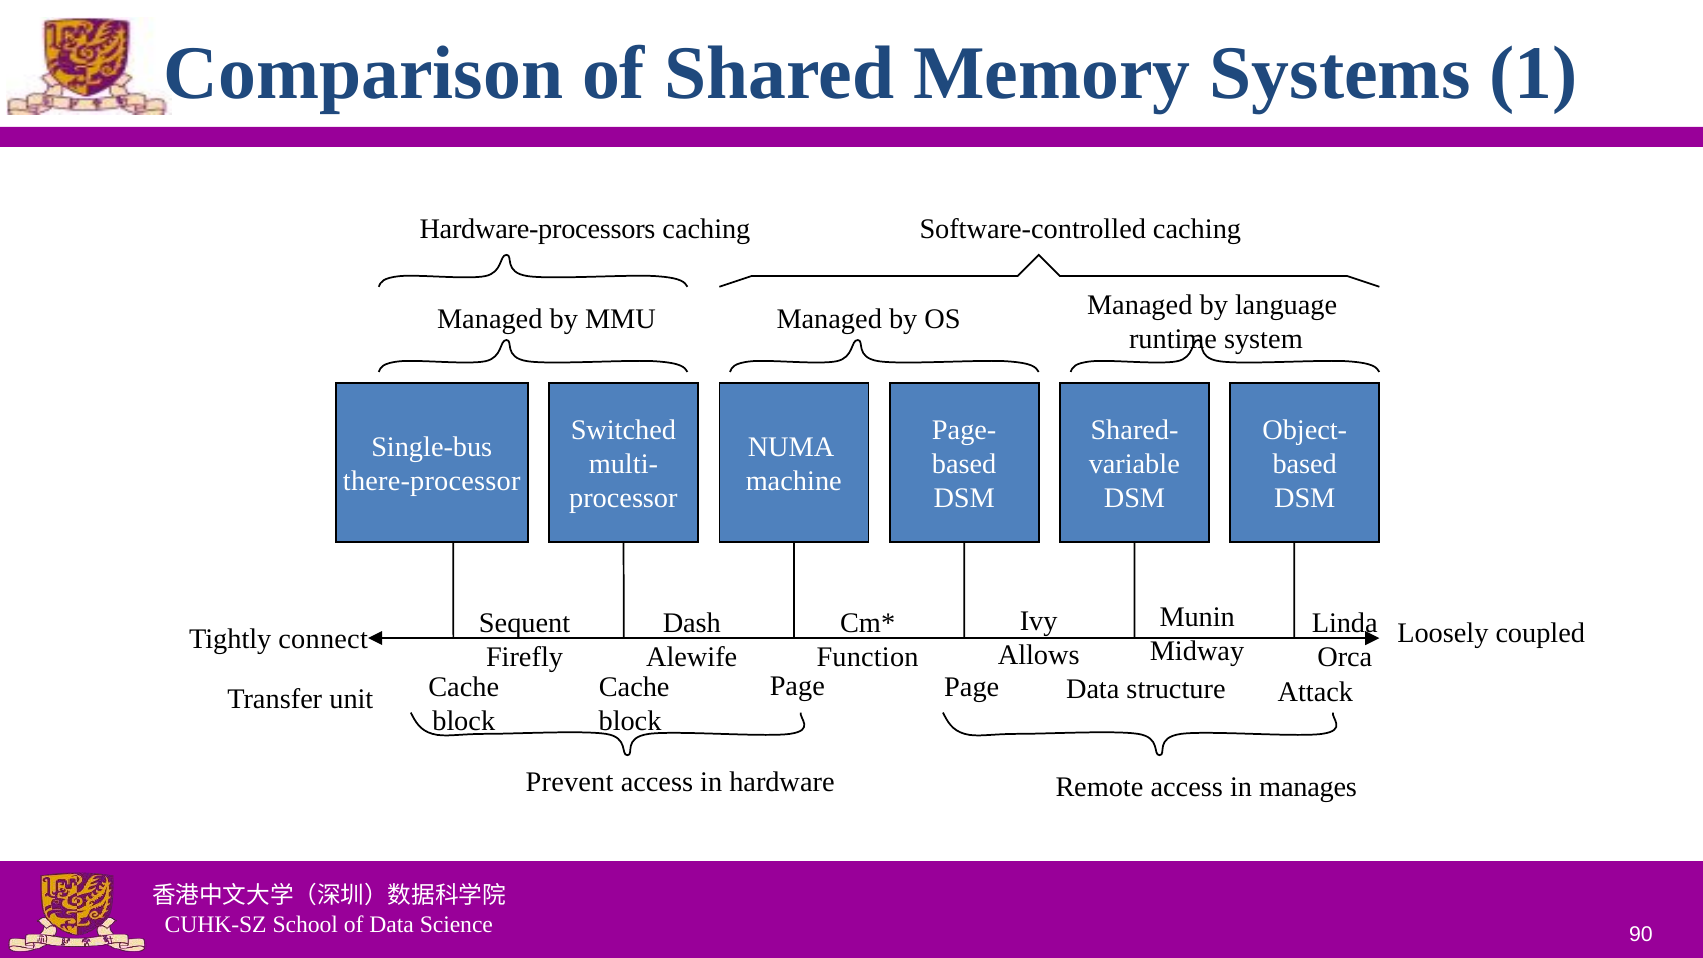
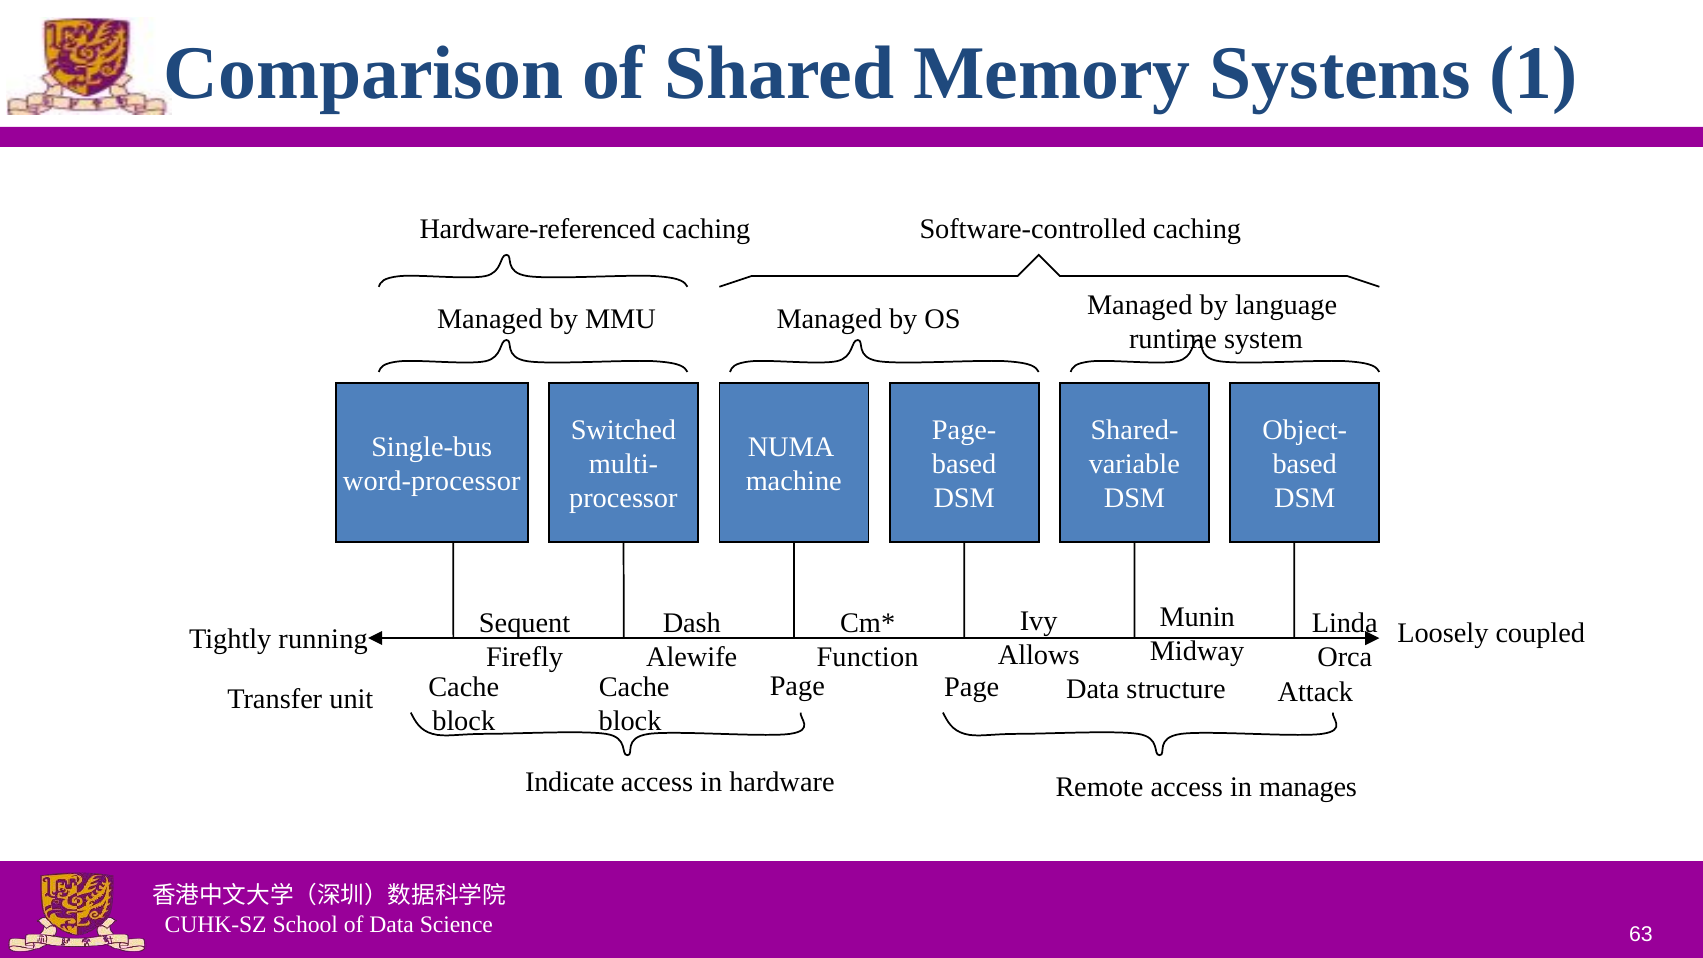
Hardware-processors: Hardware-processors -> Hardware-referenced (537, 229)
there-processor: there-processor -> word-processor (432, 481)
connect: connect -> running (323, 639)
Prevent: Prevent -> Indicate (570, 782)
90: 90 -> 63 (1641, 934)
